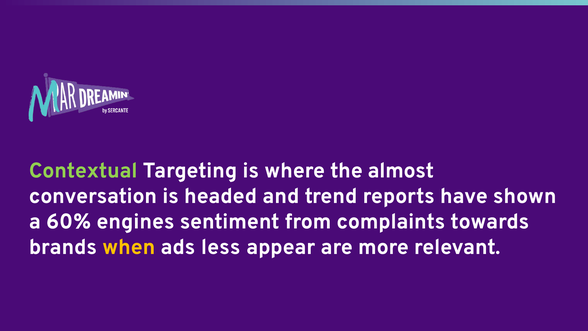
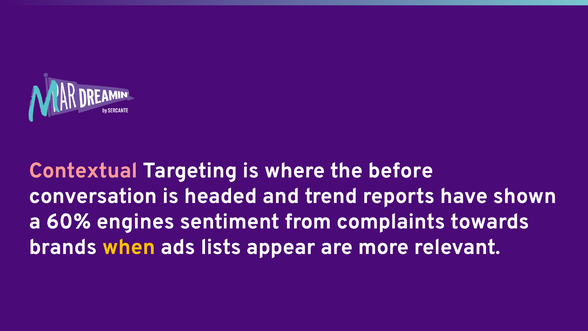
Contextual colour: light green -> pink (83, 170)
almost: almost -> before (401, 170)
less: less -> lists (221, 247)
